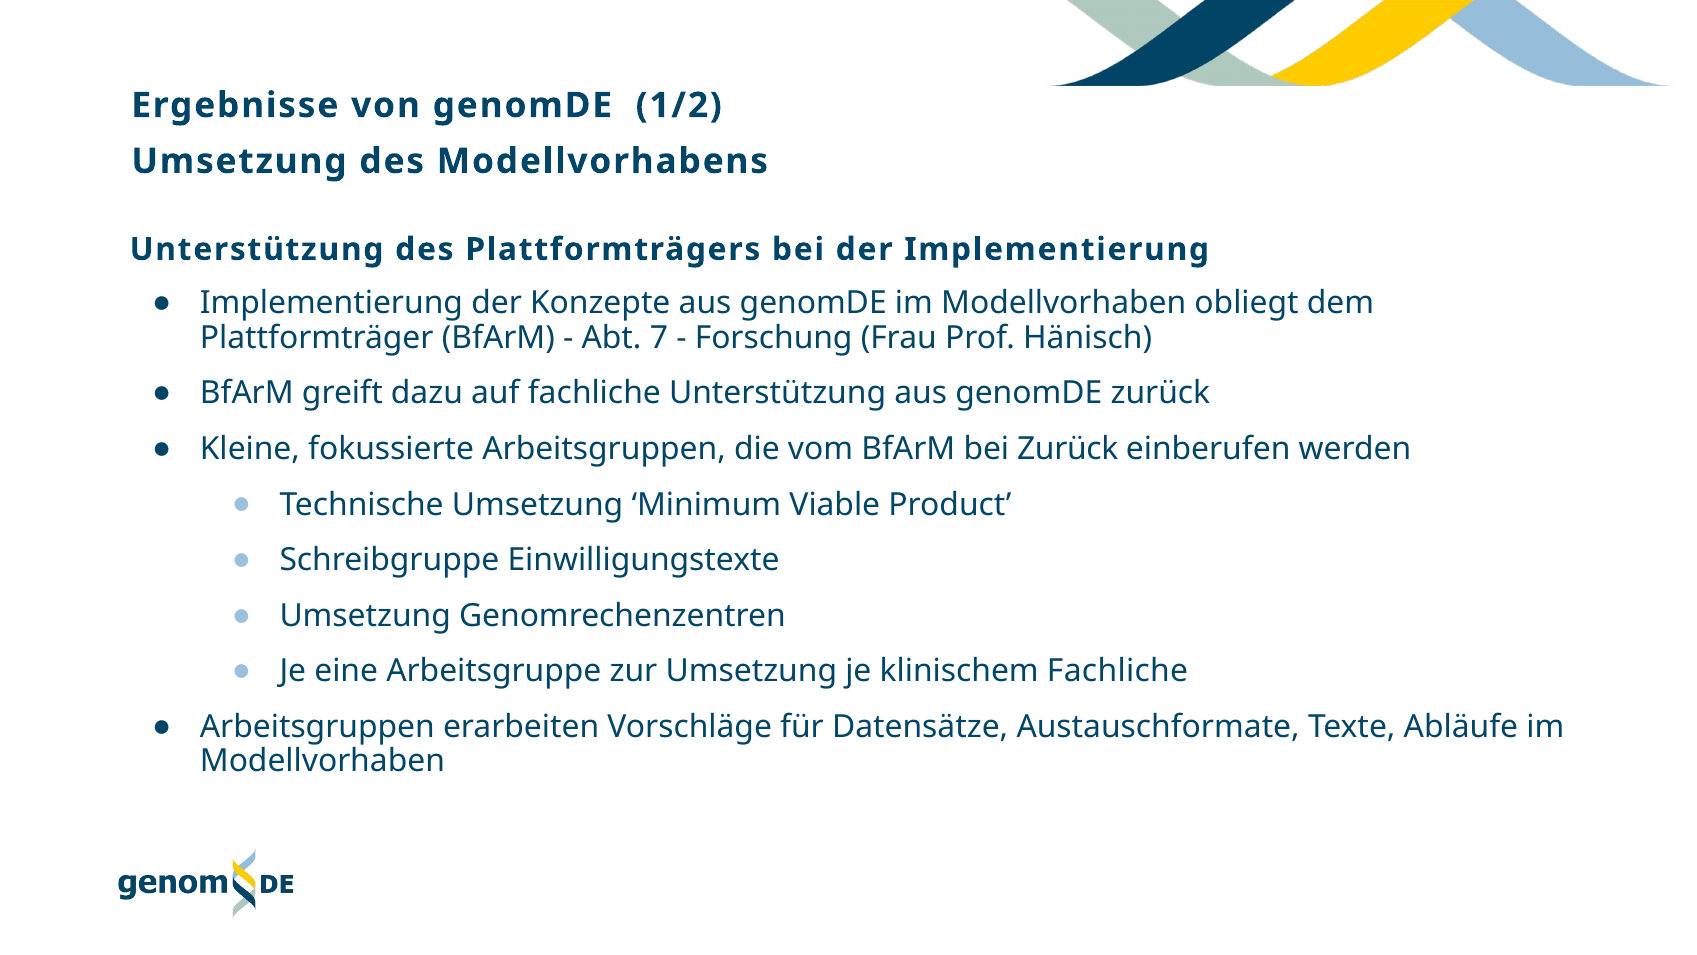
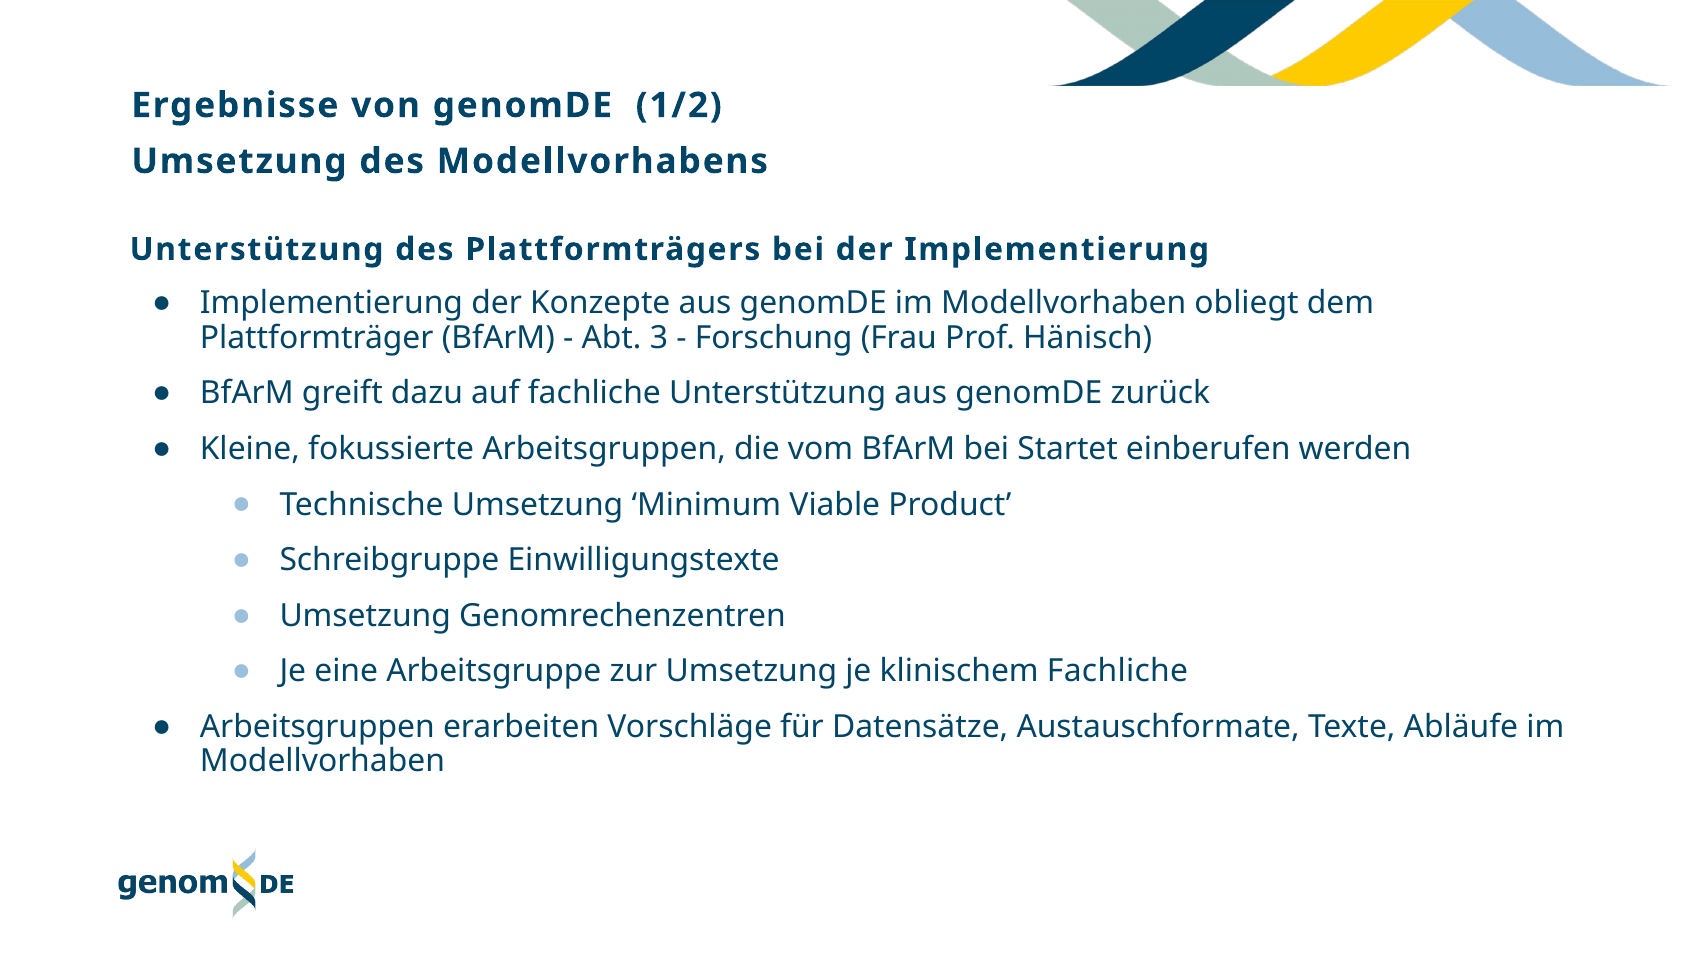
7: 7 -> 3 (659, 338)
bei Zurück: Zurück -> Startet (1068, 449)
